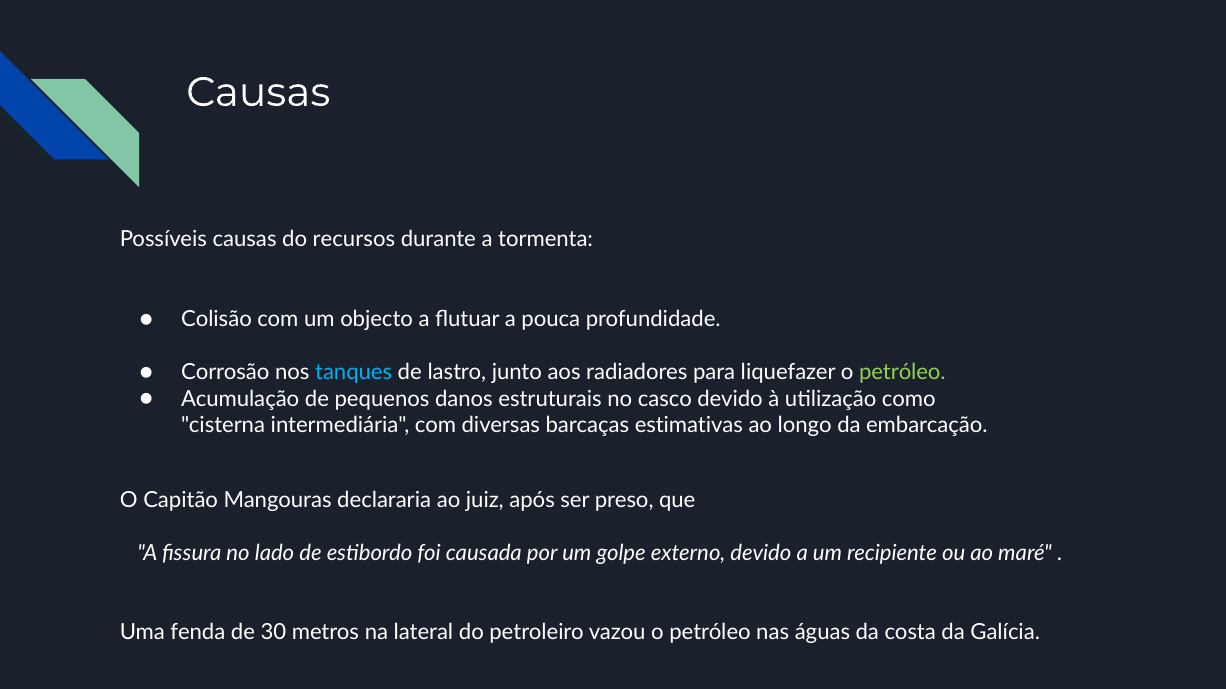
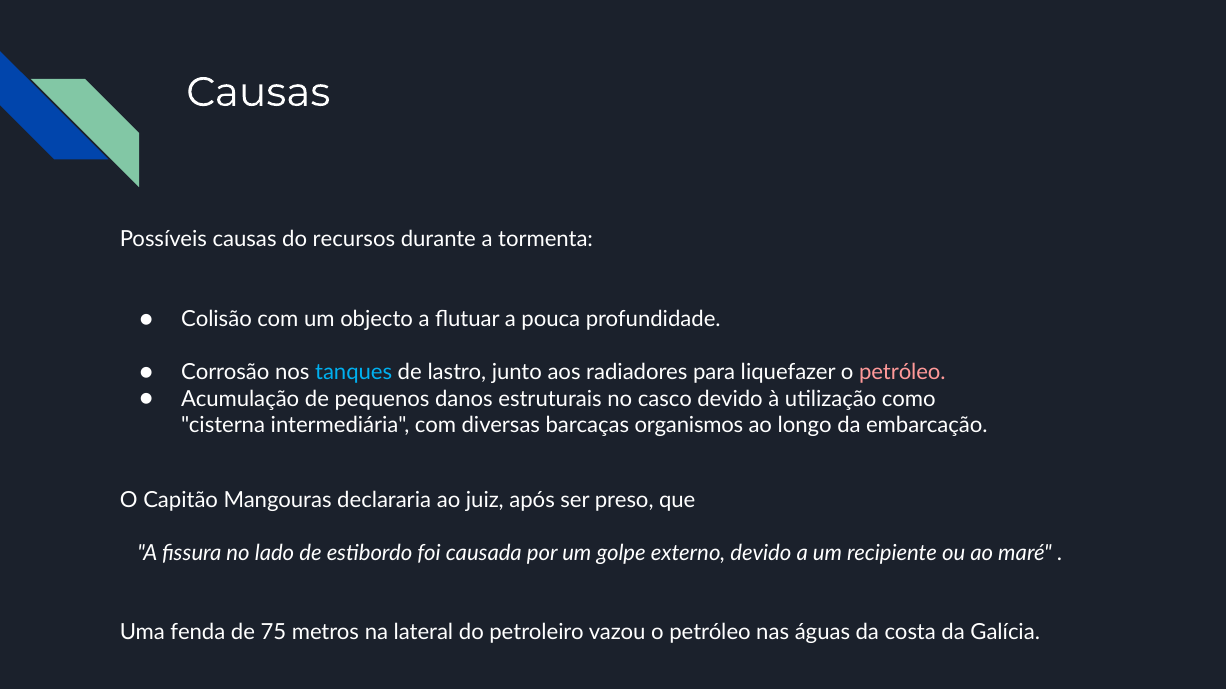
petróleo colour: light green -> pink (902, 373)
estimativas: estimativas -> organismos (689, 426)
30: 30 -> 75 (273, 633)
